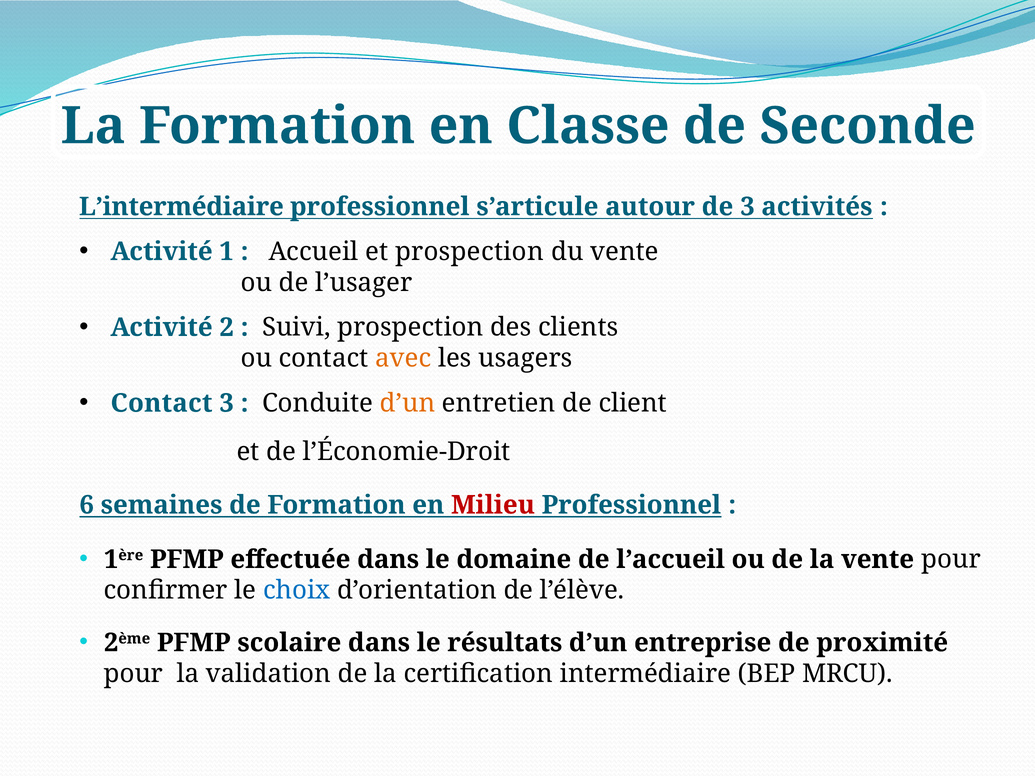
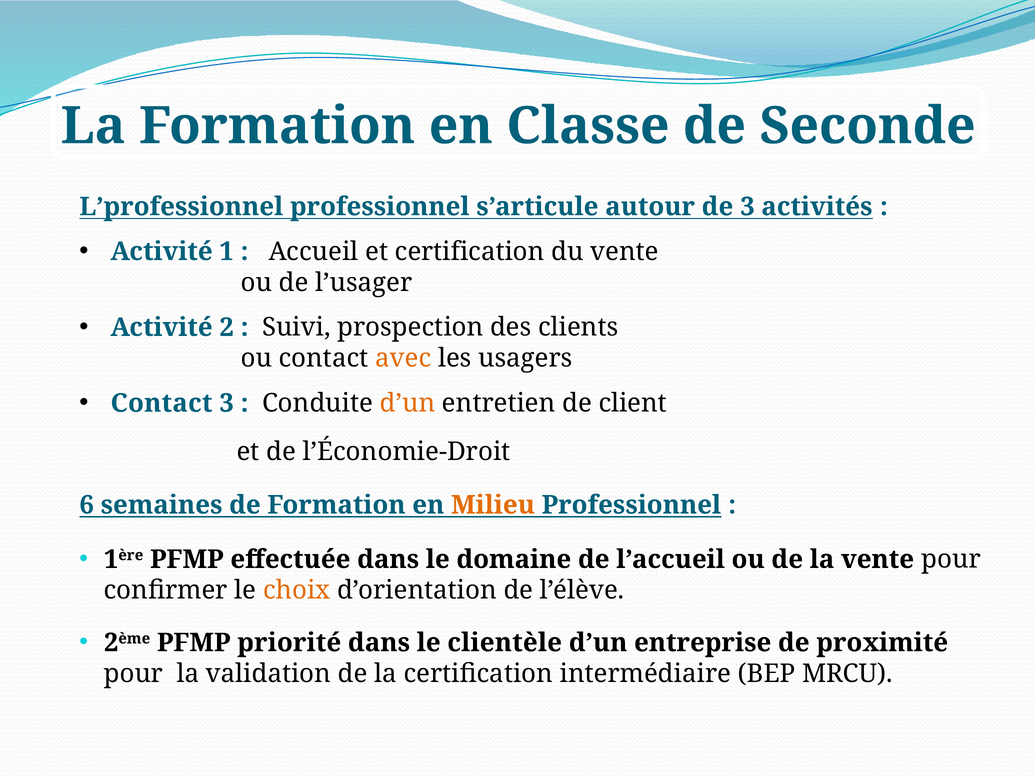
L’intermédiaire: L’intermédiaire -> L’professionnel (181, 207)
et prospection: prospection -> certification (470, 252)
Milieu colour: red -> orange (493, 505)
choix colour: blue -> orange (297, 591)
scolaire: scolaire -> priorité (289, 643)
résultats: résultats -> clientèle (505, 643)
